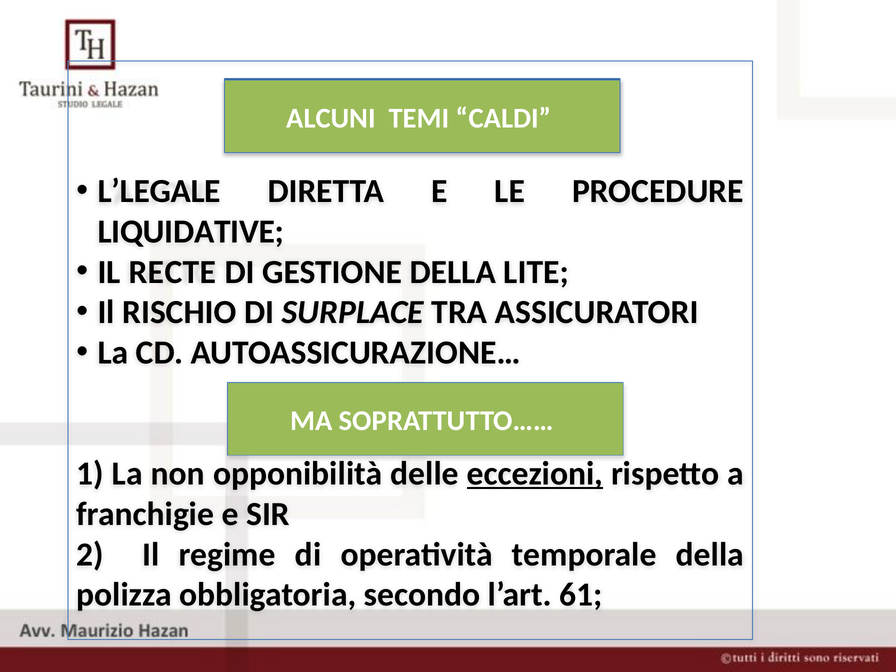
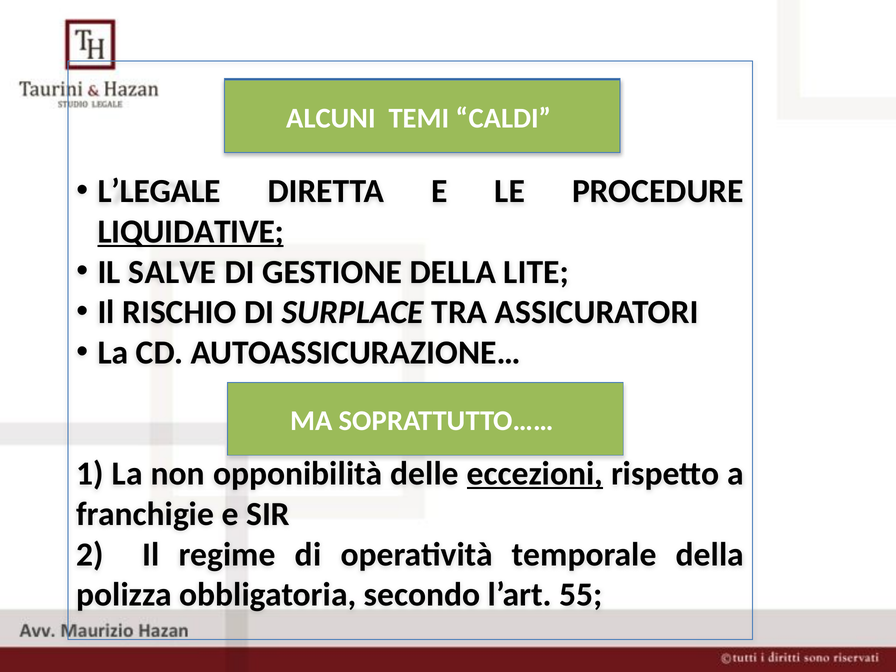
LIQUIDATIVE underline: none -> present (191, 232)
RECTE: RECTE -> SALVE (172, 272)
61: 61 -> 55 (581, 595)
